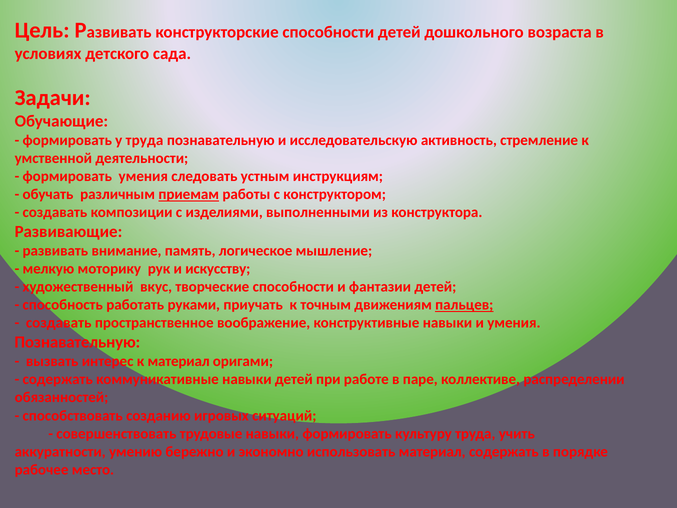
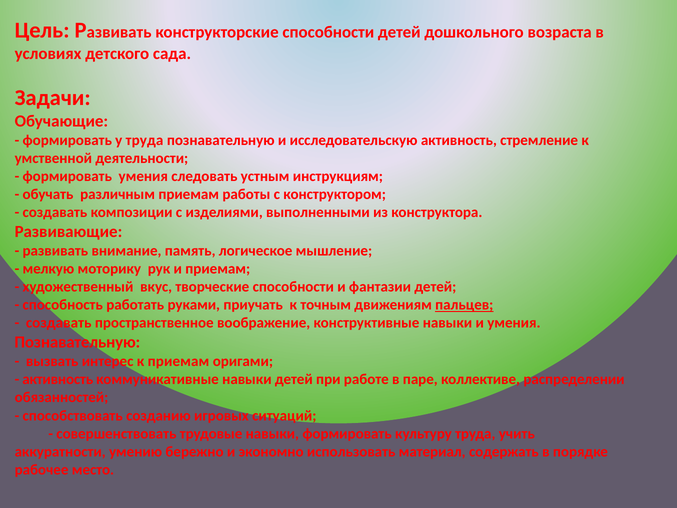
приемам underline: present -> none (189, 194)
и искусству: искусству -> приемам (218, 269)
к материал: материал -> приемам (178, 361)
содержать: содержать -> активность (58, 379)
